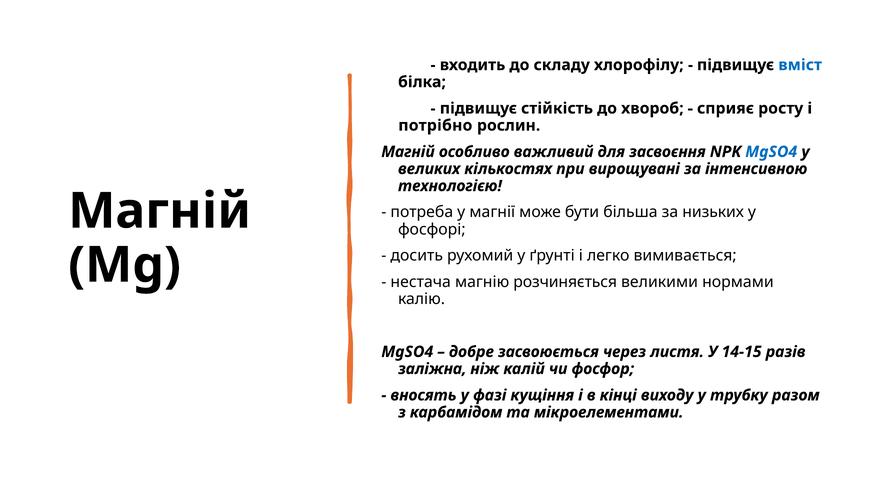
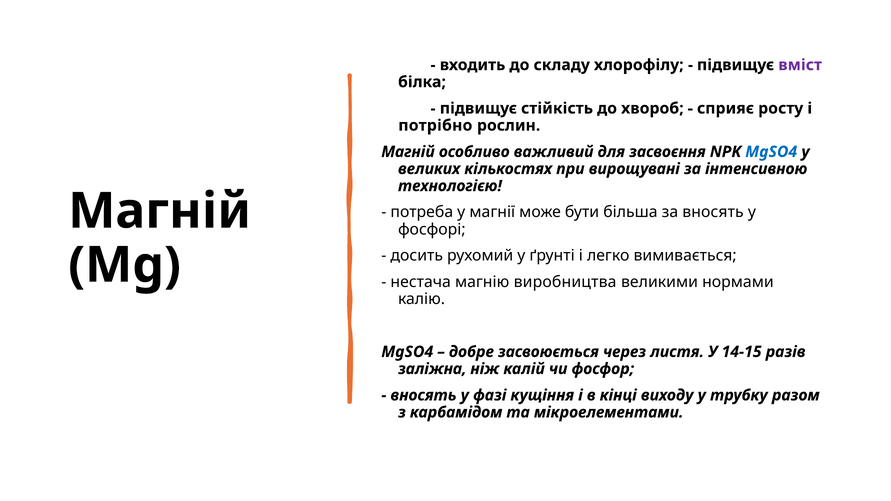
вміст colour: blue -> purple (800, 65)
за низьких: низьких -> вносять (713, 212)
розчиняється: розчиняється -> виробництва (565, 282)
